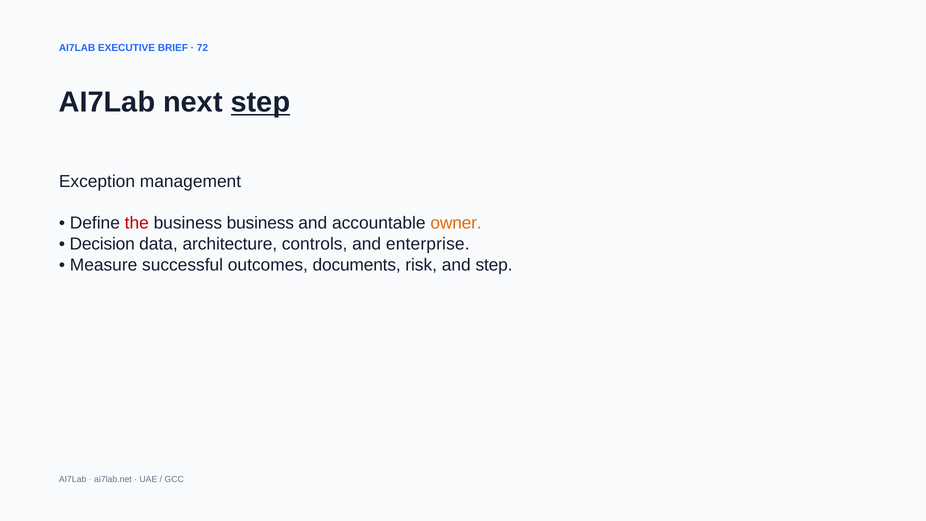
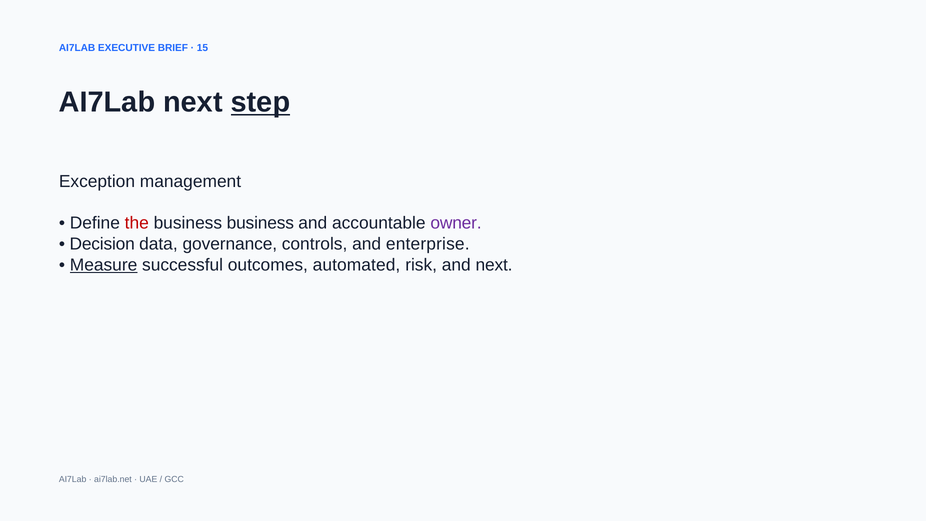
72: 72 -> 15 (202, 48)
owner colour: orange -> purple (456, 223)
architecture: architecture -> governance (230, 244)
Measure underline: none -> present (104, 265)
documents: documents -> automated (356, 265)
and step: step -> next (494, 265)
